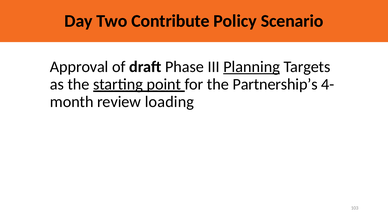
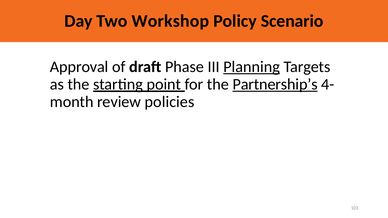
Contribute: Contribute -> Workshop (170, 21)
Partnership’s underline: none -> present (275, 84)
loading: loading -> policies (170, 102)
